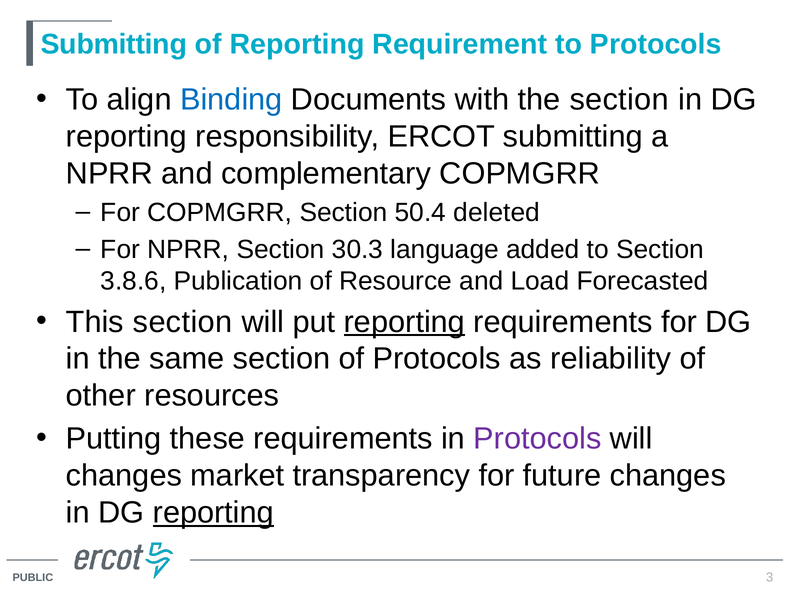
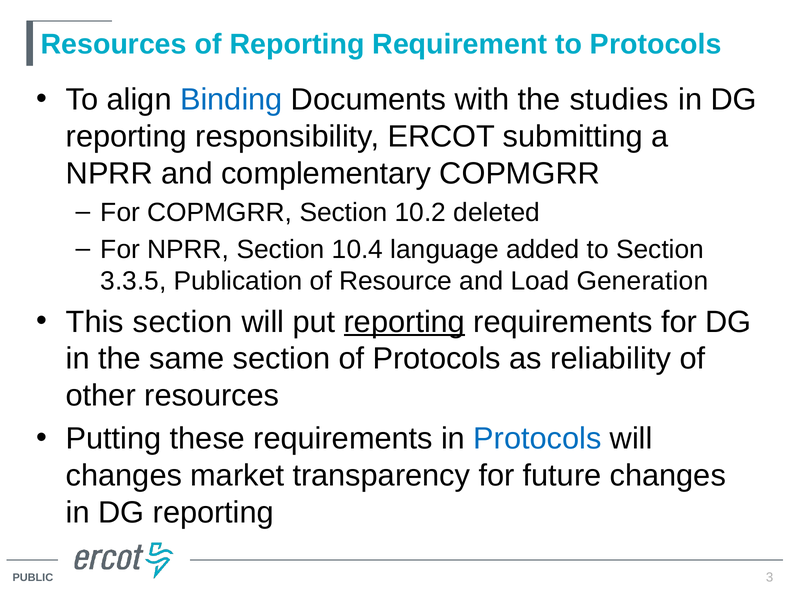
Submitting: Submitting -> Resources (114, 44)
the section: section -> studies (619, 100)
50.4: 50.4 -> 10.2 (420, 213)
30.3: 30.3 -> 10.4 (357, 250)
3.8.6: 3.8.6 -> 3.3.5 (133, 281)
Forecasted: Forecasted -> Generation (642, 281)
Protocols colour: purple -> blue (537, 439)
reporting underline: present -> none (213, 513)
